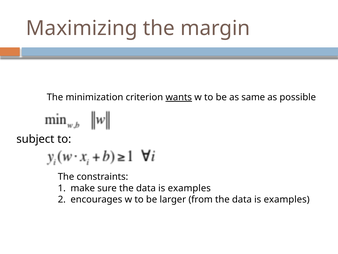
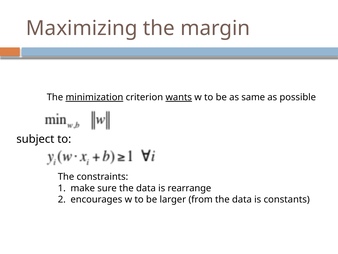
minimization underline: none -> present (94, 97)
examples: examples -> rearrange (189, 188)
examples: examples -> constants (287, 199)
